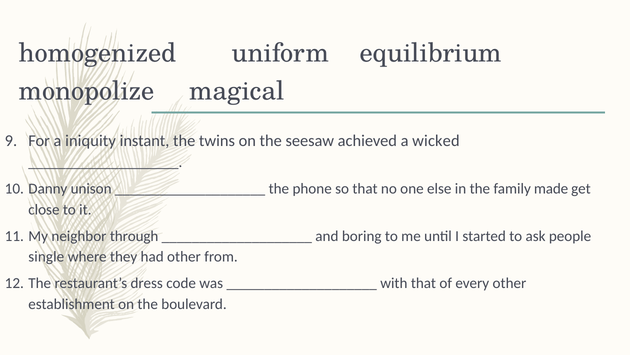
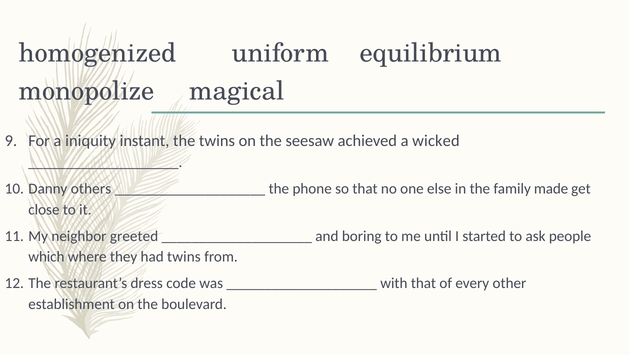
unison: unison -> others (91, 189)
through: through -> greeted (134, 236)
single: single -> which (46, 256)
had other: other -> twins (184, 256)
